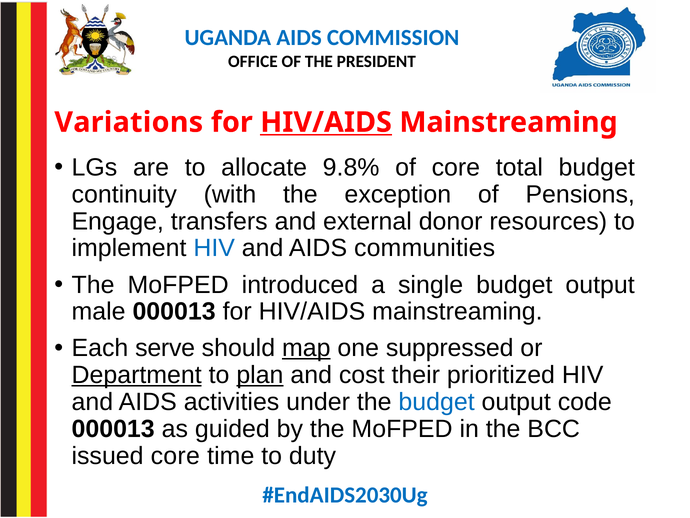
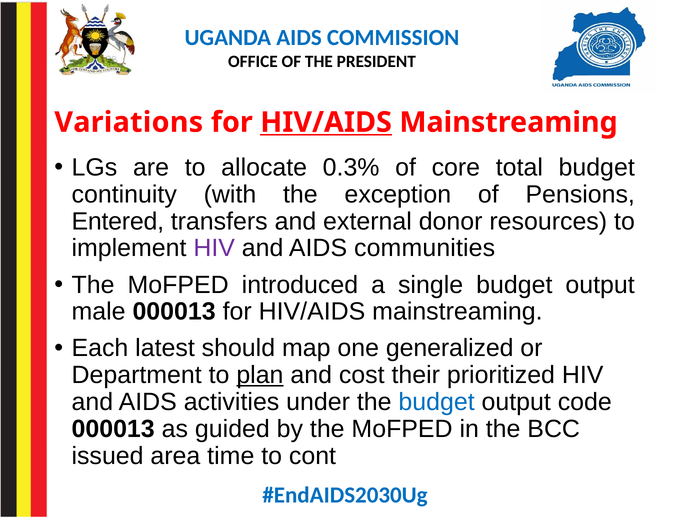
9.8%: 9.8% -> 0.3% (351, 167)
Engage: Engage -> Entered (118, 221)
HIV colour: blue -> purple (214, 248)
serve: serve -> latest (165, 348)
map underline: present -> none (306, 348)
suppressed: suppressed -> generalized (450, 348)
Department underline: present -> none (137, 375)
issued core: core -> area (175, 455)
duty: duty -> cont (312, 455)
